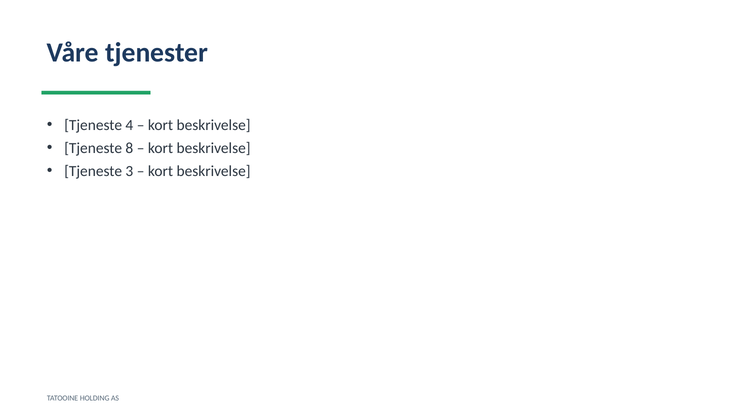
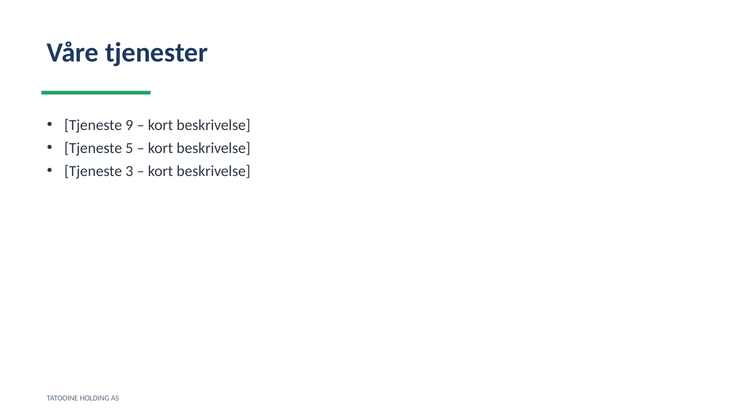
4: 4 -> 9 (129, 125)
8: 8 -> 5 (129, 148)
